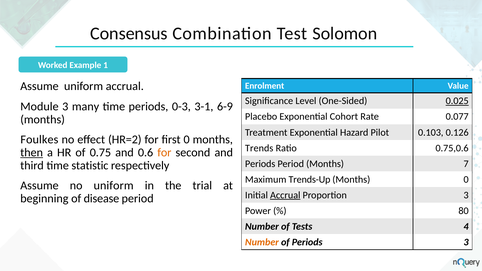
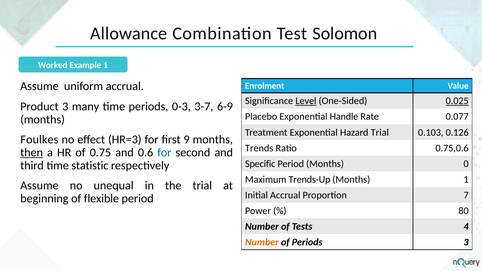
Consensus: Consensus -> Allowance (129, 34)
Level underline: none -> present (306, 101)
Module: Module -> Product (39, 106)
3-1: 3-1 -> 3-7 (204, 106)
Cohort: Cohort -> Handle (344, 117)
Hazard Pilot: Pilot -> Trial (380, 132)
HR=2: HR=2 -> HR=3 (125, 139)
first 0: 0 -> 9 (187, 139)
for colour: orange -> blue (164, 152)
Periods: Periods -> Specific (260, 164)
7: 7 -> 0 (466, 164)
Months 0: 0 -> 1 (466, 179)
no uniform: uniform -> unequal (114, 186)
Accrual underline: present -> none (285, 195)
Proportion 3: 3 -> 7 (466, 195)
disease: disease -> flexible (101, 199)
